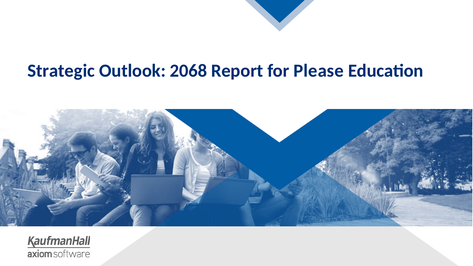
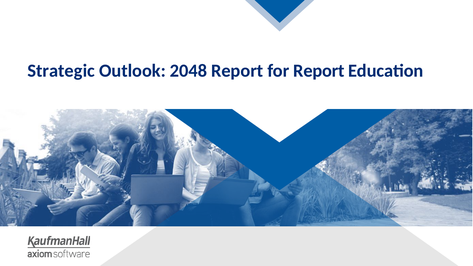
2068: 2068 -> 2048 (189, 71)
for Please: Please -> Report (319, 71)
